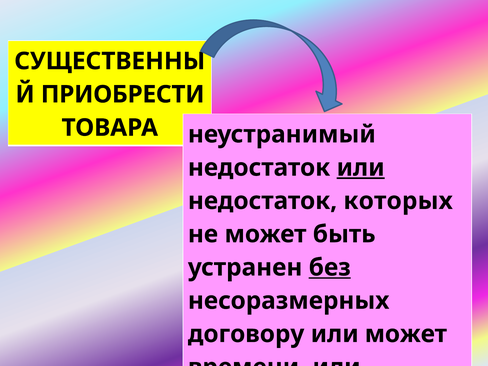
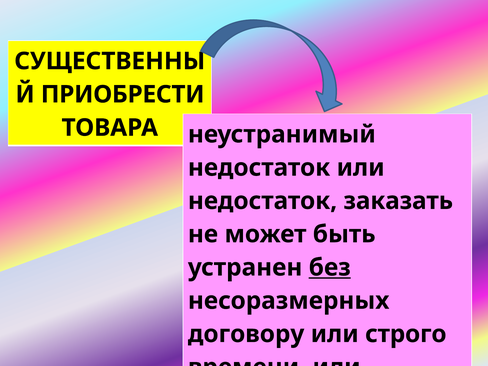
или underline: present -> none (361, 168)
которых: которых -> заказать (398, 201)
или может: может -> строго (406, 334)
